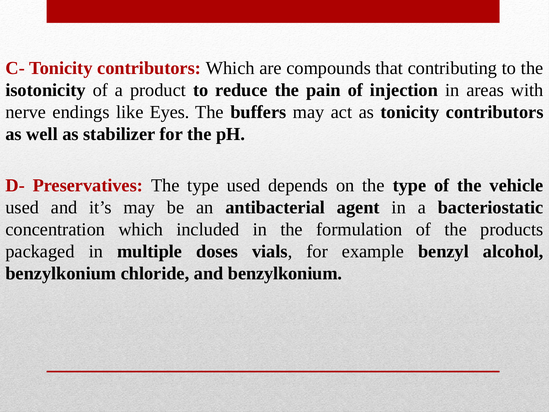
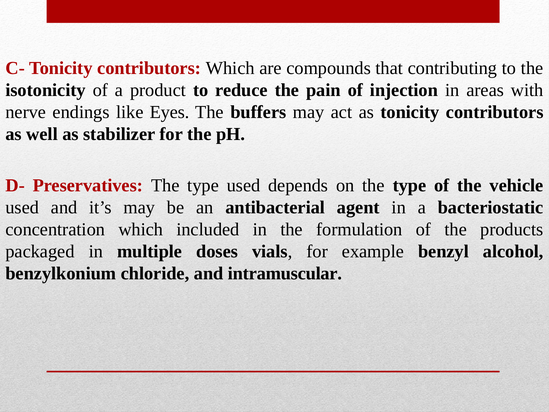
and benzylkonium: benzylkonium -> intramuscular (285, 273)
